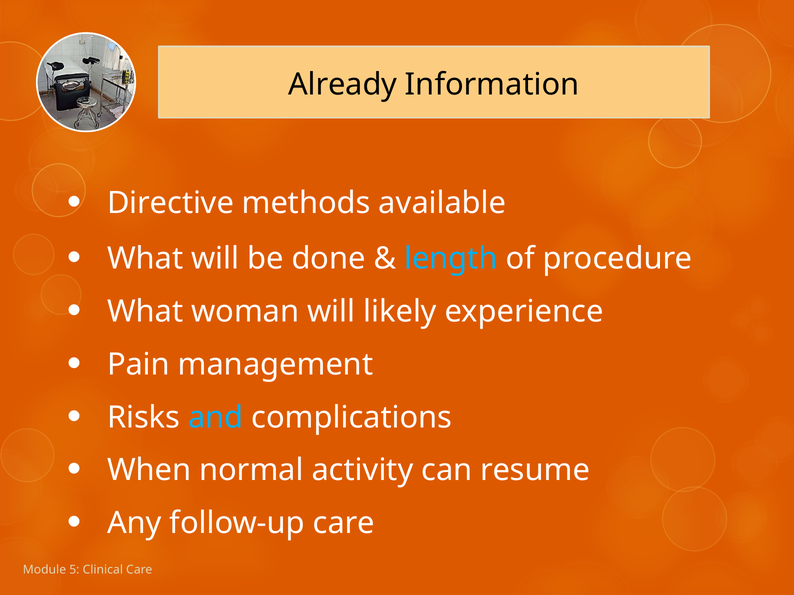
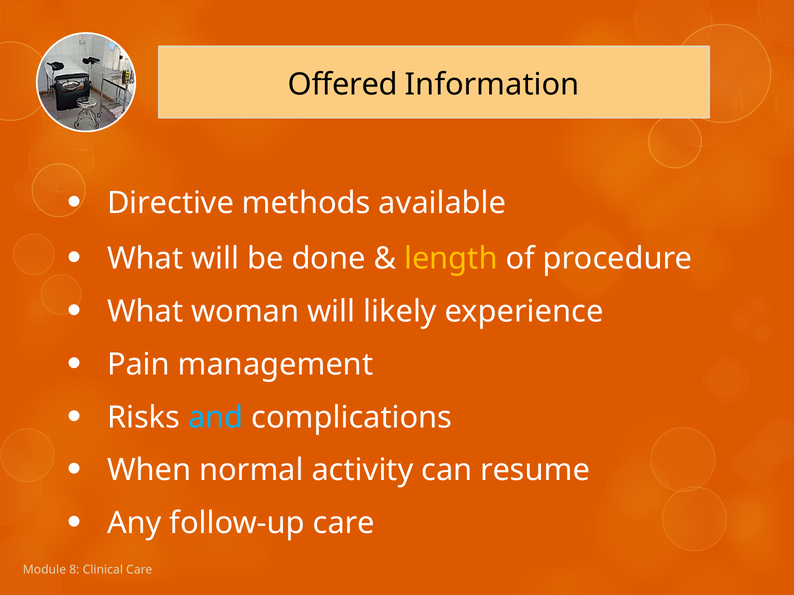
Already: Already -> Offered (343, 84)
length colour: light blue -> yellow (451, 259)
5: 5 -> 8 (74, 570)
